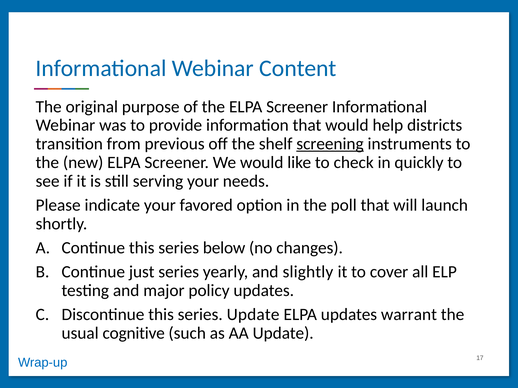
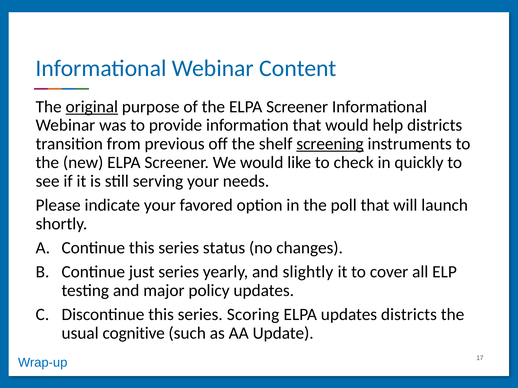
original underline: none -> present (92, 107)
below: below -> status (224, 248)
series Update: Update -> Scoring (253, 315)
updates warrant: warrant -> districts (409, 315)
